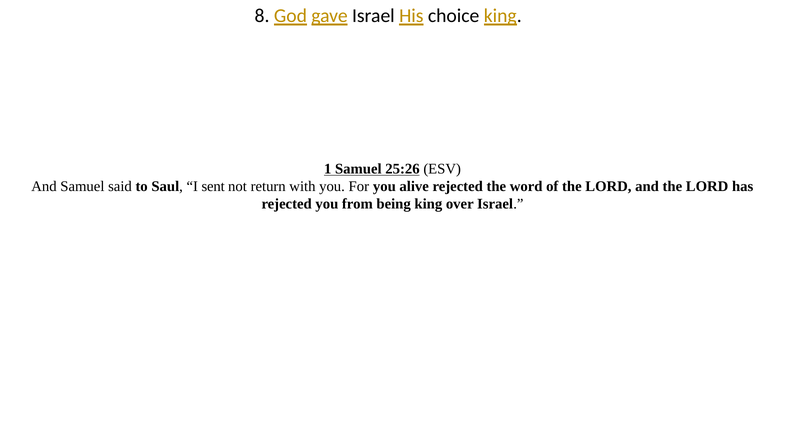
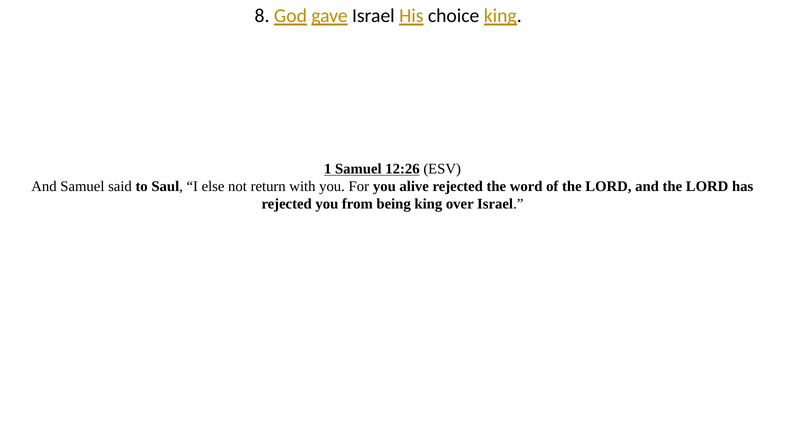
25:26: 25:26 -> 12:26 (402, 169)
sent: sent -> else (213, 187)
